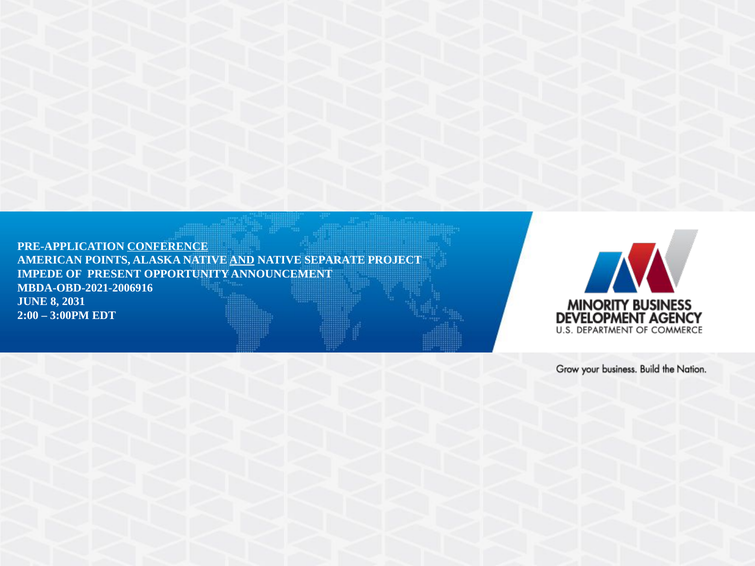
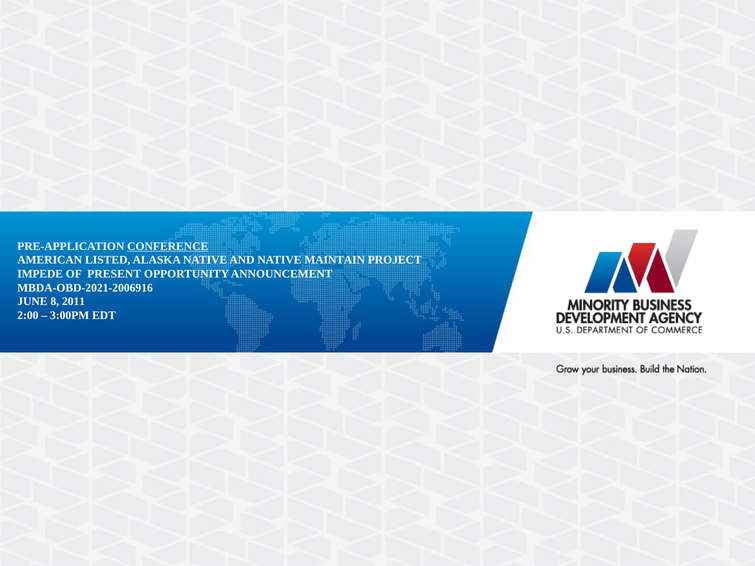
POINTS: POINTS -> LISTED (108, 260)
AND underline: present -> none (242, 260)
SEPARATE: SEPARATE -> MAINTAIN (335, 260)
2031: 2031 -> 2011 (74, 302)
